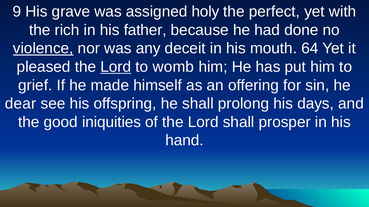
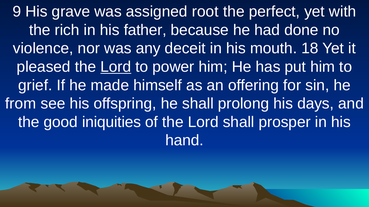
holy: holy -> root (205, 12)
violence underline: present -> none (43, 49)
64: 64 -> 18 (310, 49)
womb: womb -> power (173, 67)
dear: dear -> from (21, 104)
